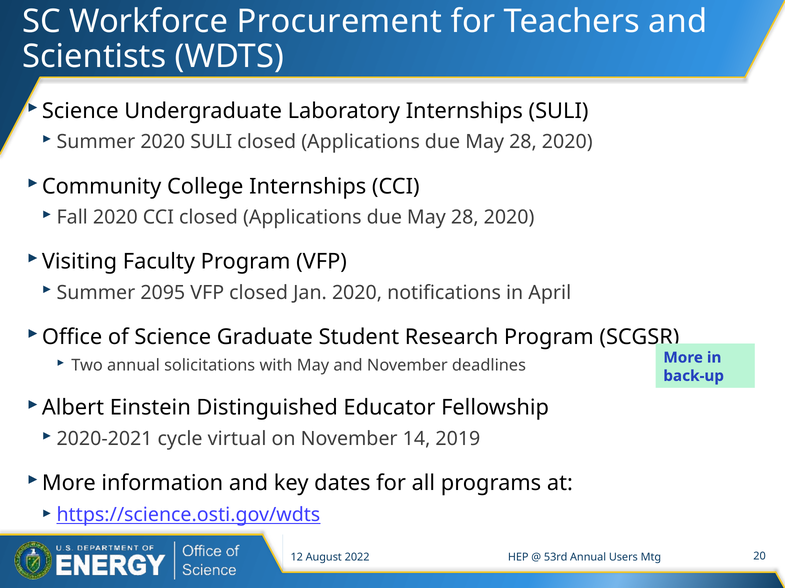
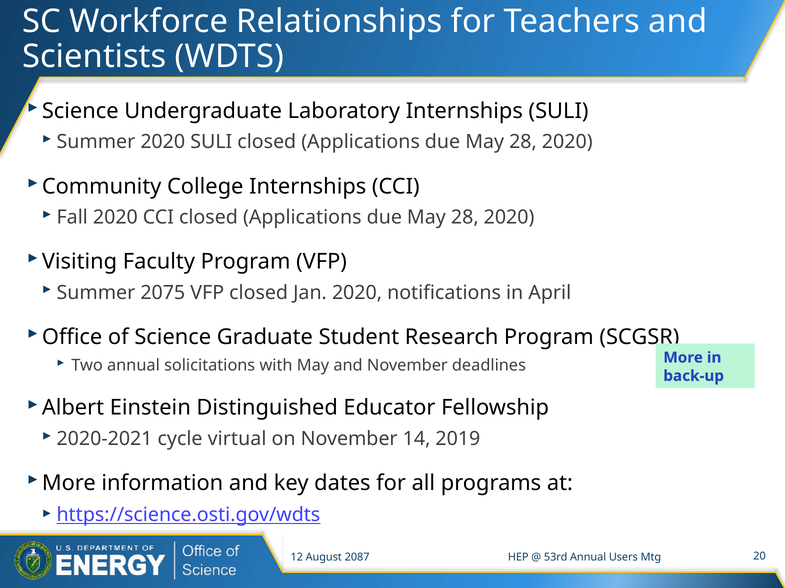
Procurement: Procurement -> Relationships (339, 21)
2095: 2095 -> 2075 (163, 293)
2022: 2022 -> 2087 (357, 558)
